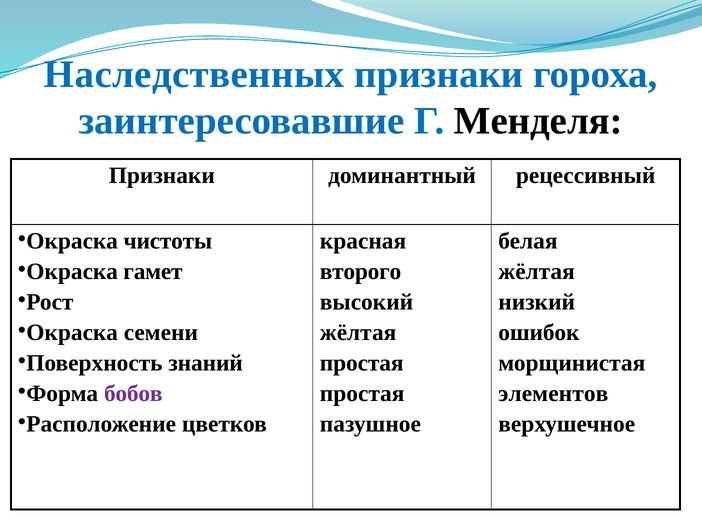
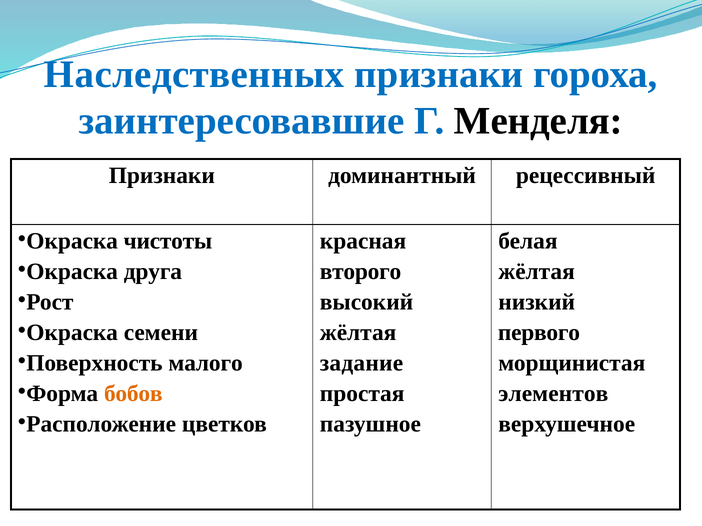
гамет: гамет -> друга (153, 272)
ошибок: ошибок -> первого (539, 333)
знаний: знаний -> малого (206, 364)
простая: простая -> задание (362, 364)
бобов colour: purple -> orange (133, 394)
